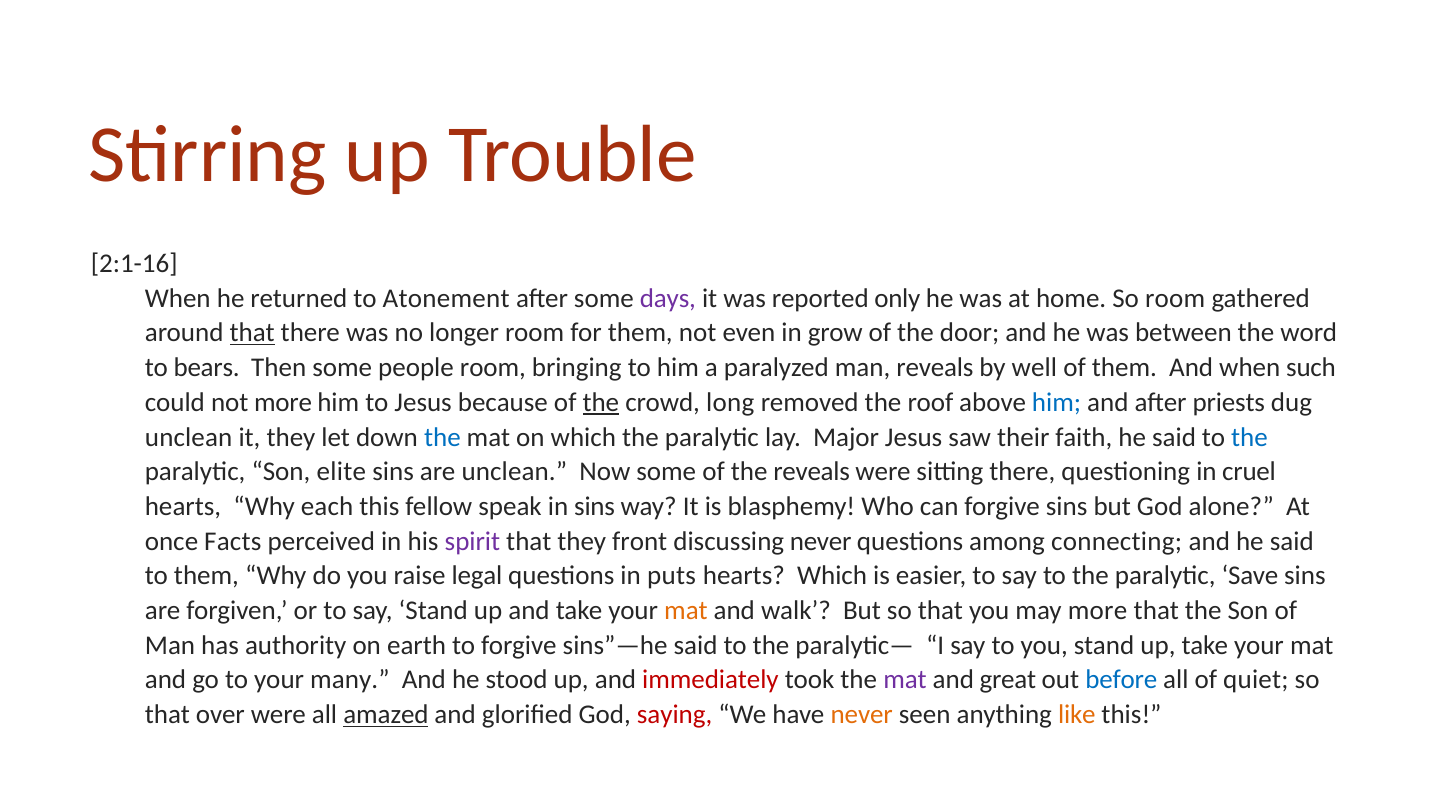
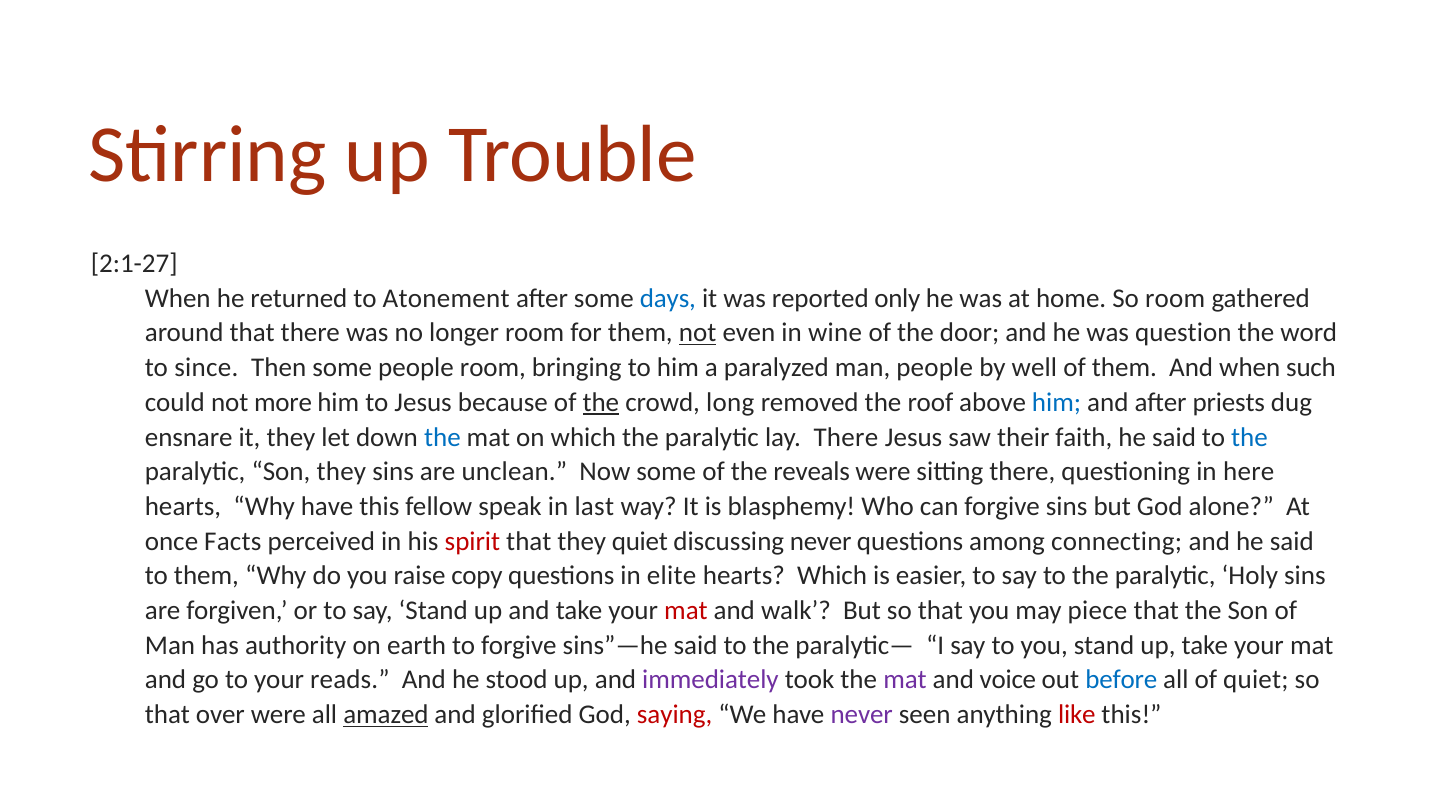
2:1-16: 2:1-16 -> 2:1-27 (134, 264)
days colour: purple -> blue (668, 298)
that underline: present -> none (252, 333)
not underline: none -> present (698, 333)
grow: grow -> wine (835, 333)
between: between -> question (1183, 333)
bears: bears -> since (206, 368)
man reveals: reveals -> people (935, 368)
unclean: unclean -> ensnare (189, 437)
lay Major: Major -> There (846, 437)
Son elite: elite -> they (341, 472)
cruel: cruel -> here (1249, 472)
Why each: each -> have (327, 507)
in sins: sins -> last (594, 507)
spirit colour: purple -> red (472, 541)
they front: front -> quiet (640, 541)
legal: legal -> copy (477, 576)
puts: puts -> elite (672, 576)
Save: Save -> Holy (1250, 576)
mat colour: orange -> red (686, 611)
may more: more -> piece (1098, 611)
many: many -> reads (350, 680)
immediately colour: red -> purple (710, 680)
great: great -> voice (1008, 680)
never colour: orange -> purple (862, 715)
like colour: orange -> red (1077, 715)
